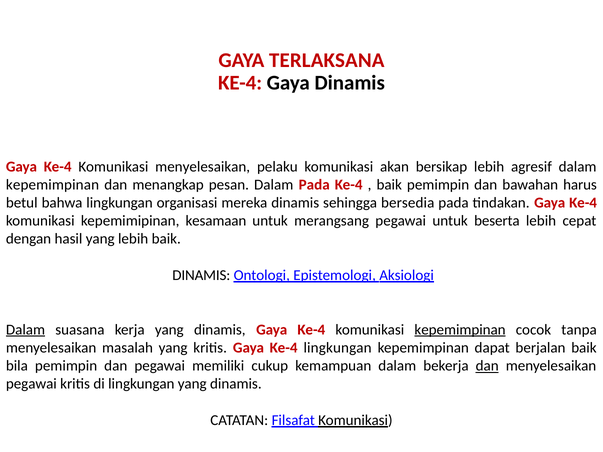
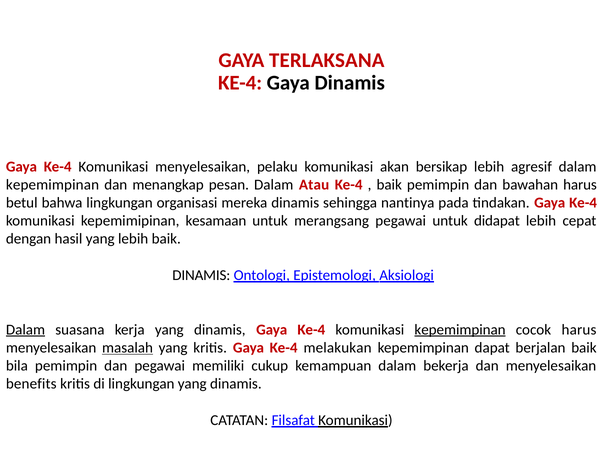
Dalam Pada: Pada -> Atau (314, 185)
bersedia: bersedia -> nantinya (408, 203)
beserta: beserta -> didapat (497, 221)
cocok tanpa: tanpa -> harus (579, 330)
masalah underline: none -> present (128, 348)
Ke-4 lingkungan: lingkungan -> melakukan (338, 348)
dan underline: present -> none (487, 366)
pegawai: pegawai -> benefits (31, 384)
